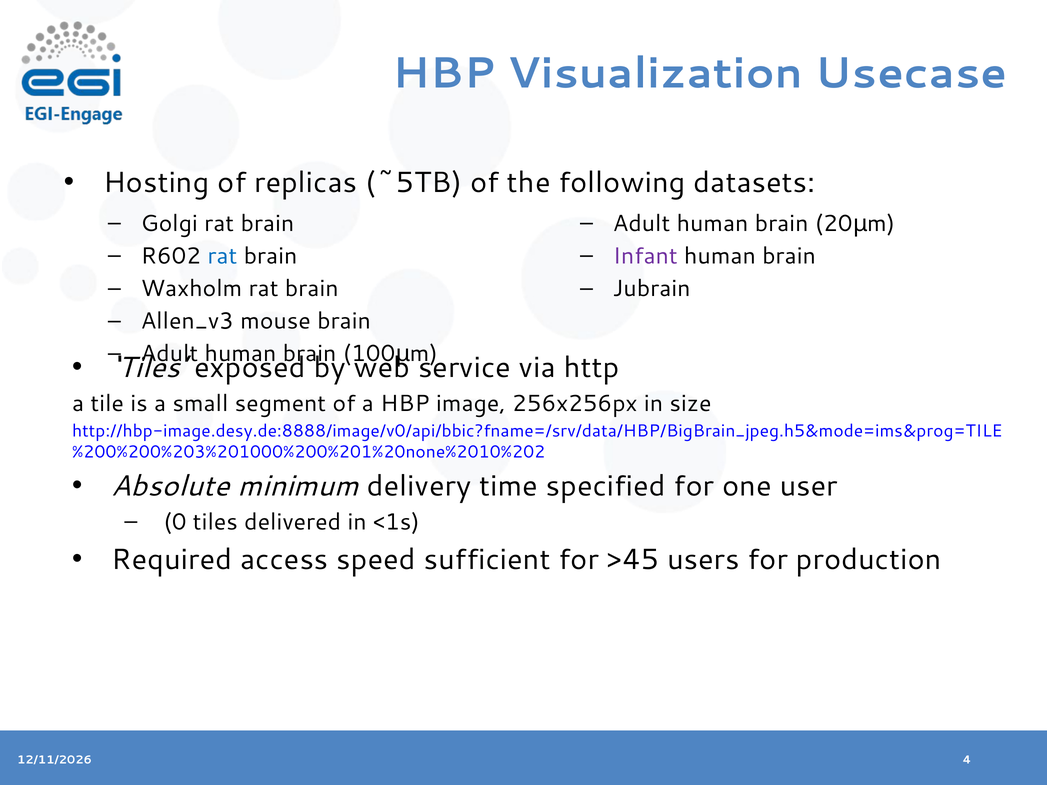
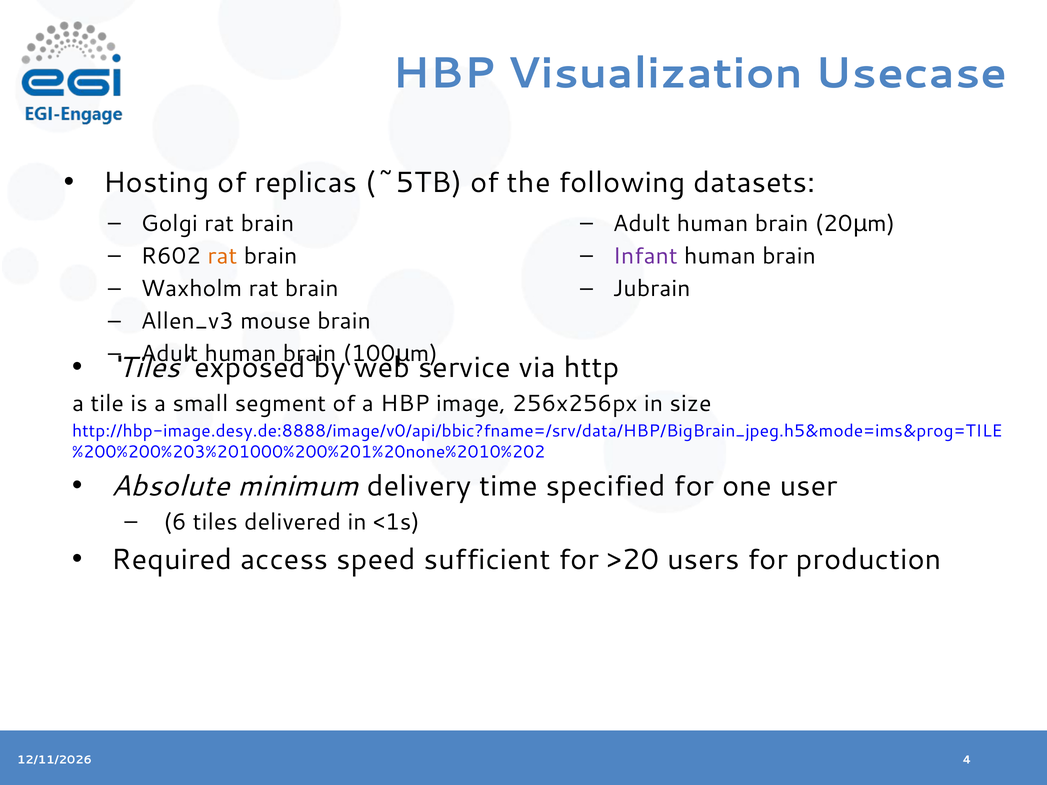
rat colour: blue -> orange (222, 256)
0: 0 -> 6 (175, 522)
>45: >45 -> >20 (633, 560)
